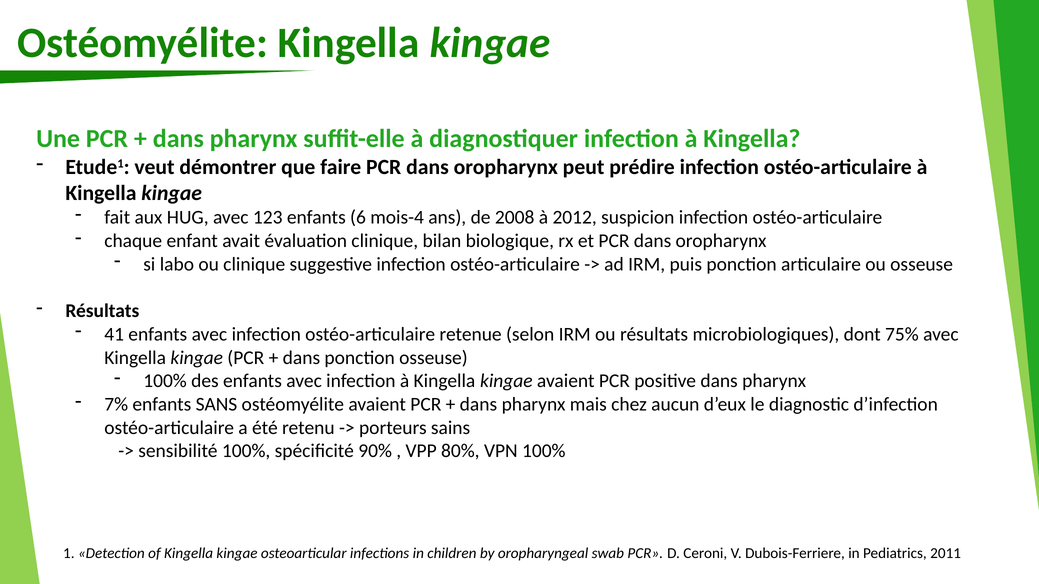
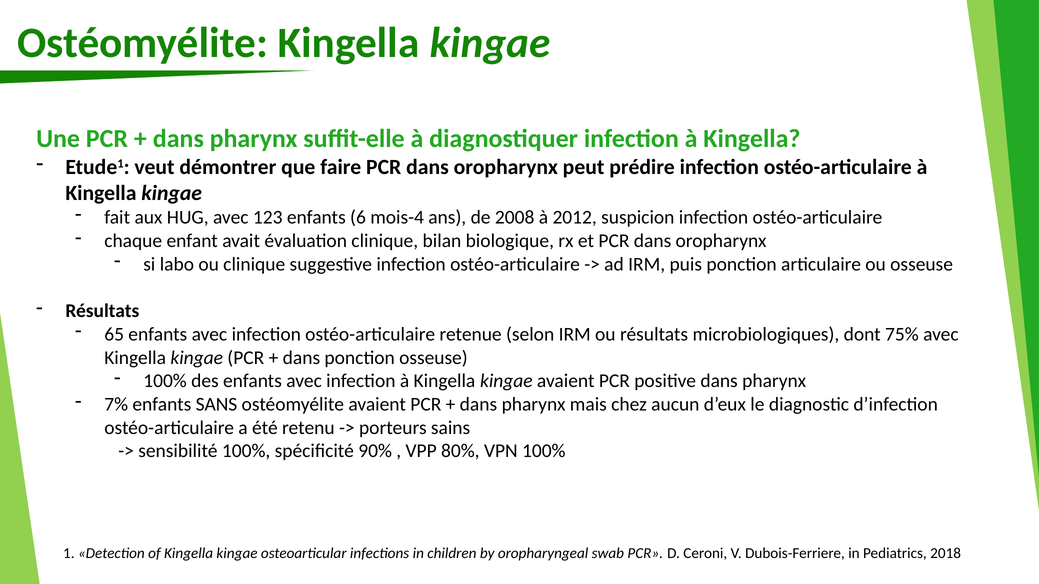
41: 41 -> 65 (114, 335)
2011: 2011 -> 2018 (946, 554)
